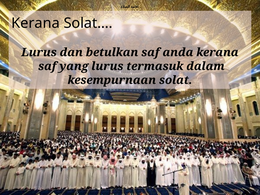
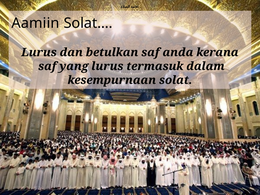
Kerana: Kerana -> Aamiin (35, 23)
